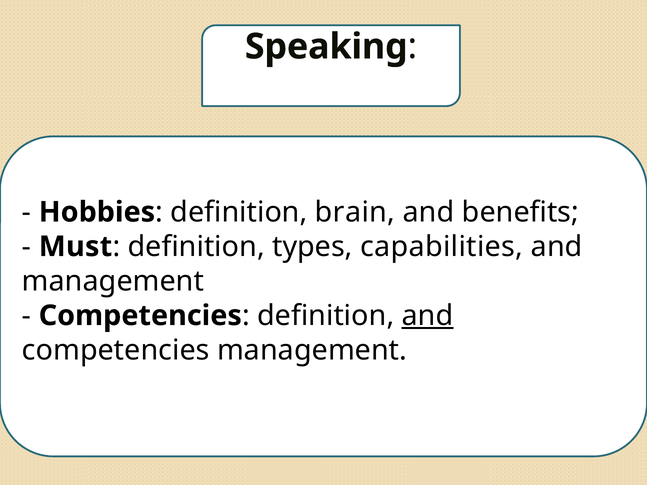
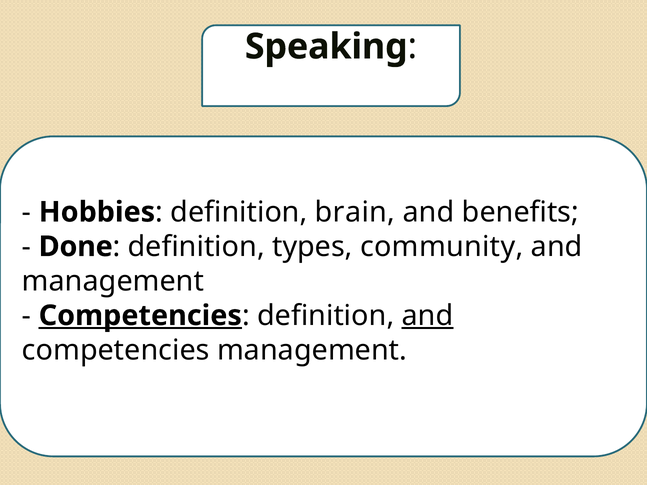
Must: Must -> Done (76, 247)
capabilities: capabilities -> community (442, 247)
Competencies underline: none -> present (140, 316)
